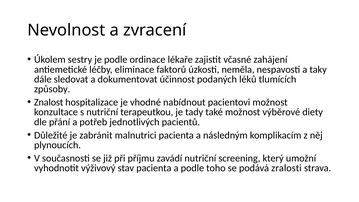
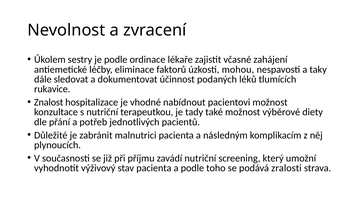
neměla: neměla -> mohou (238, 69)
způsoby: způsoby -> rukavice (52, 89)
